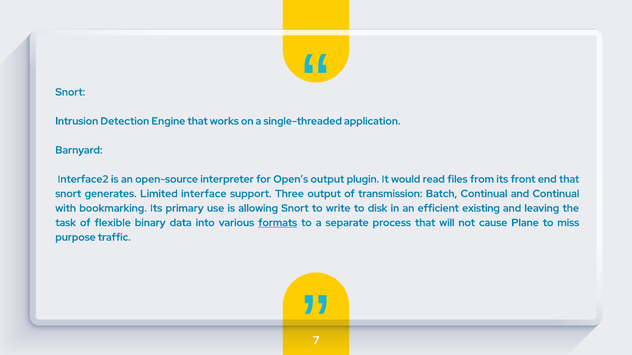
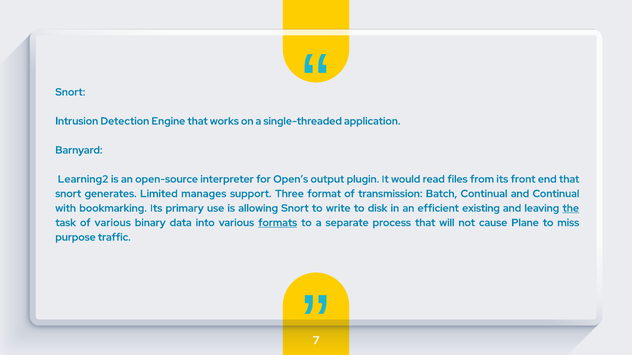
Interface2: Interface2 -> Learning2 (83, 179)
interface: interface -> manages (204, 194)
Three output: output -> format (324, 194)
the underline: none -> present (571, 208)
of flexible: flexible -> various (113, 223)
